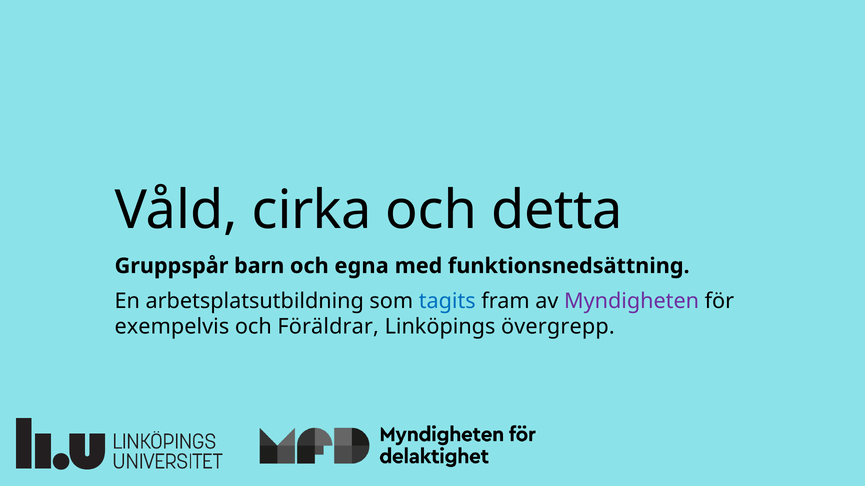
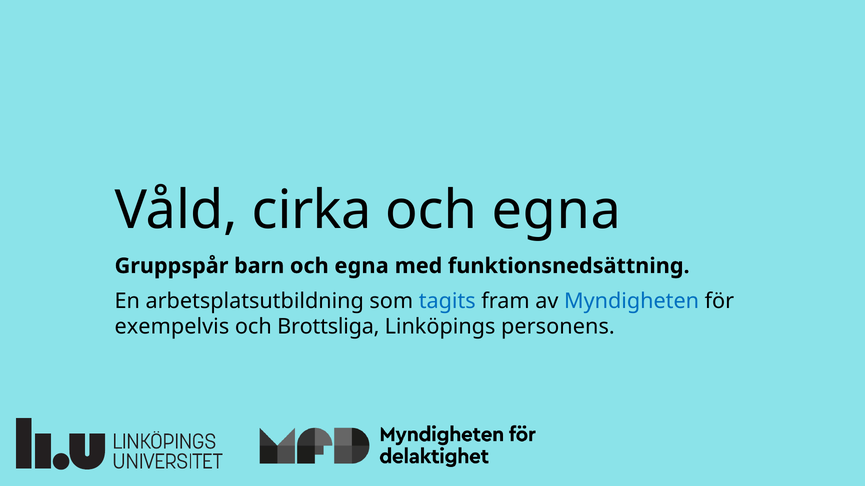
detta: detta -> egna (556, 210)
Myndigheten colour: purple -> blue (632, 301)
Föräldrar: Föräldrar -> Brottsliga (328, 327)
övergrepp: övergrepp -> personens (558, 327)
